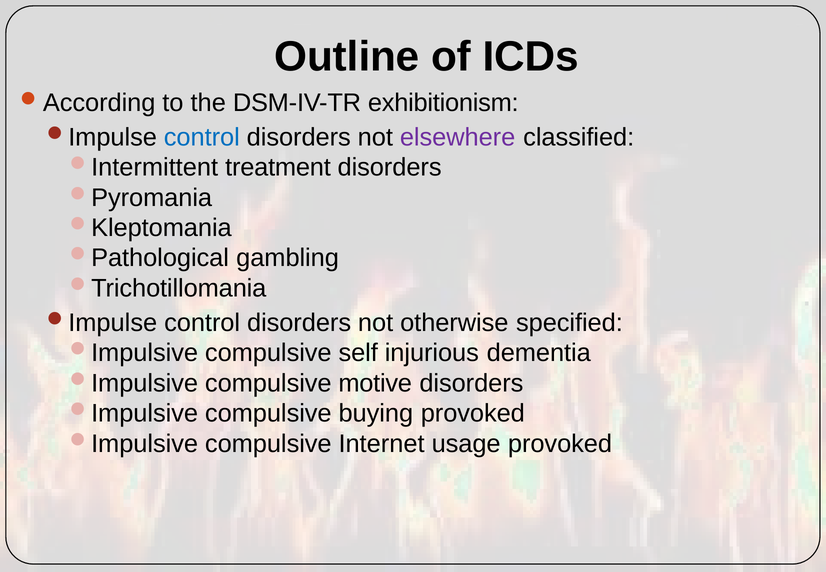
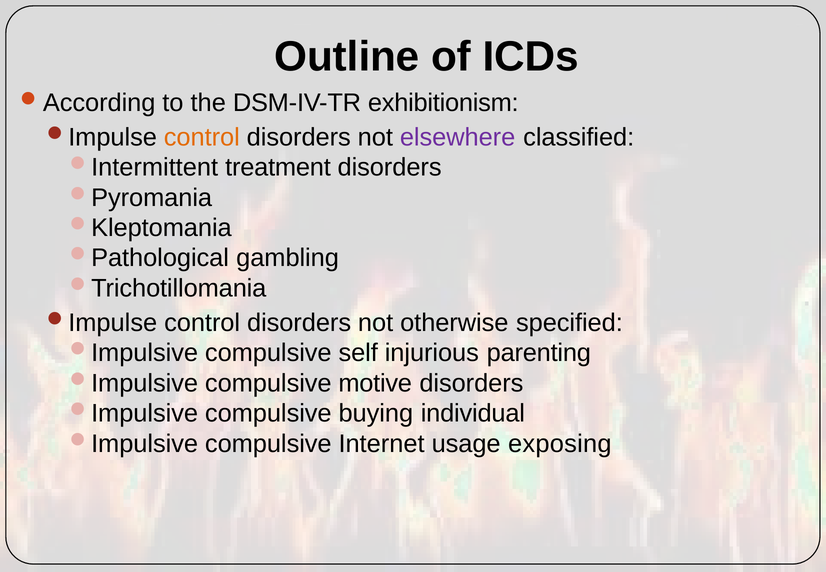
control colour: blue -> orange (202, 137)
dementia: dementia -> parenting (539, 353)
buying provoked: provoked -> individual (473, 413)
usage provoked: provoked -> exposing (560, 444)
